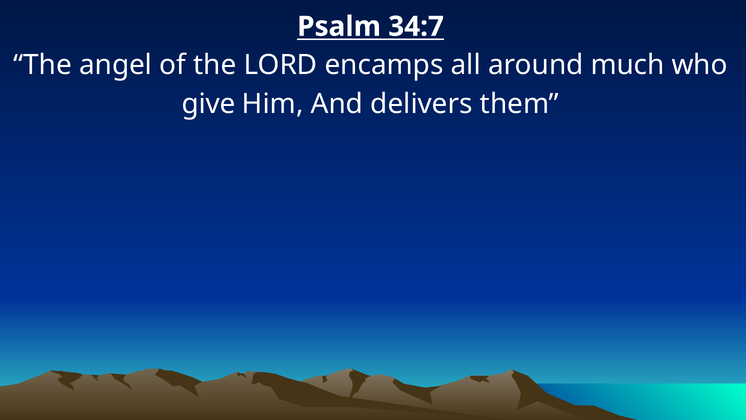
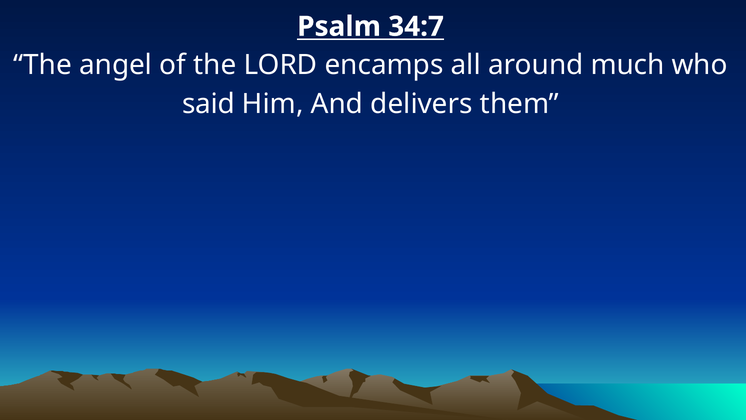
give: give -> said (209, 104)
